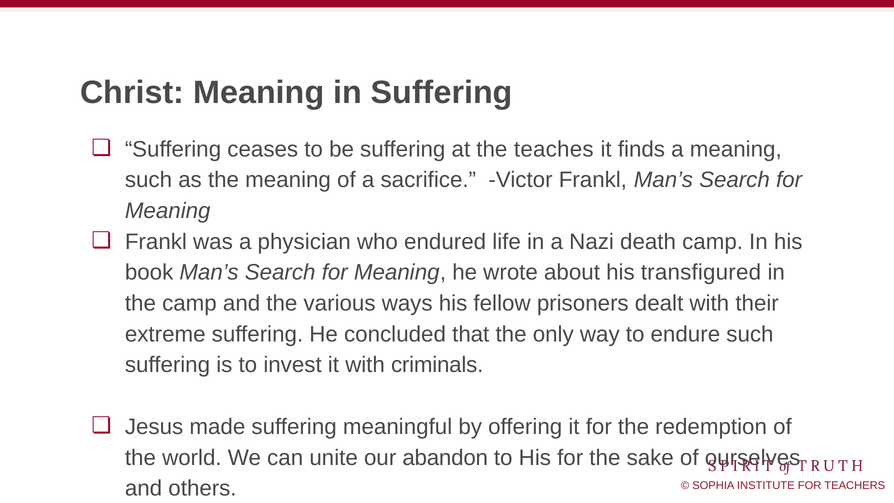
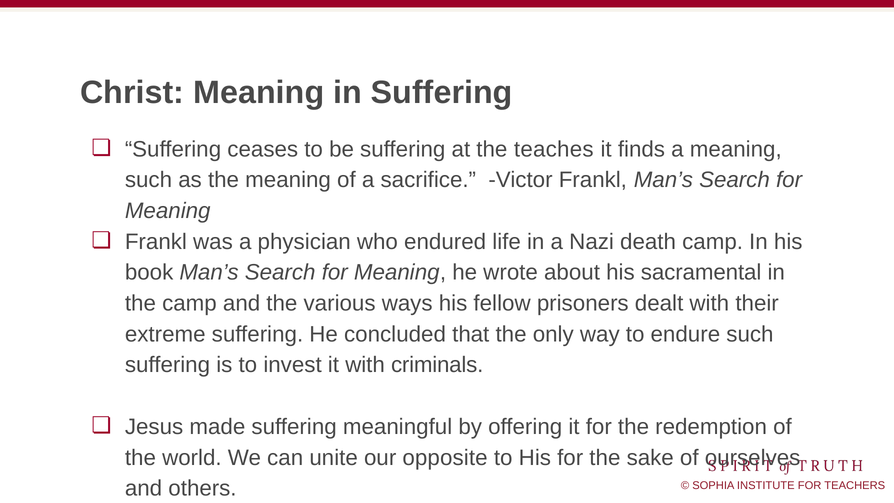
transfigured: transfigured -> sacramental (701, 273)
abandon: abandon -> opposite (445, 458)
